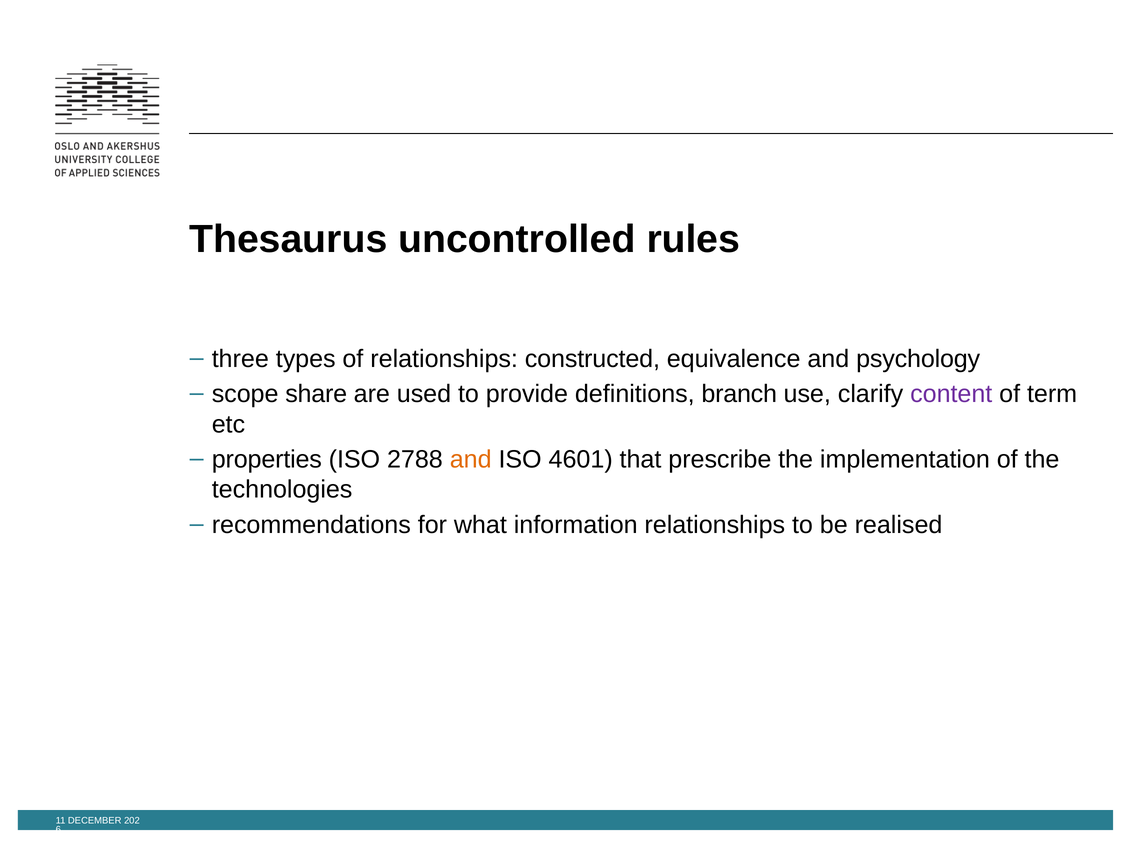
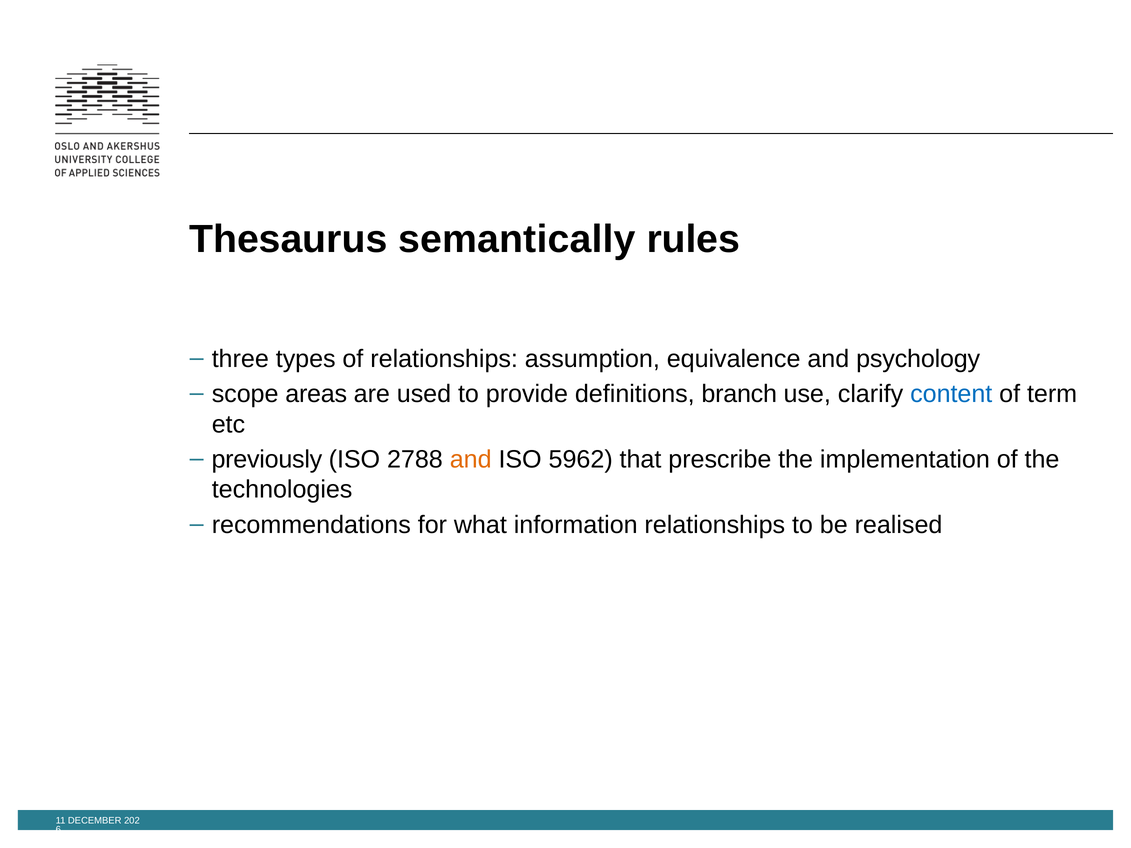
uncontrolled: uncontrolled -> semantically (517, 239)
constructed: constructed -> assumption (592, 359)
share: share -> areas (316, 394)
content colour: purple -> blue (951, 394)
properties: properties -> previously (267, 460)
4601: 4601 -> 5962 (581, 460)
